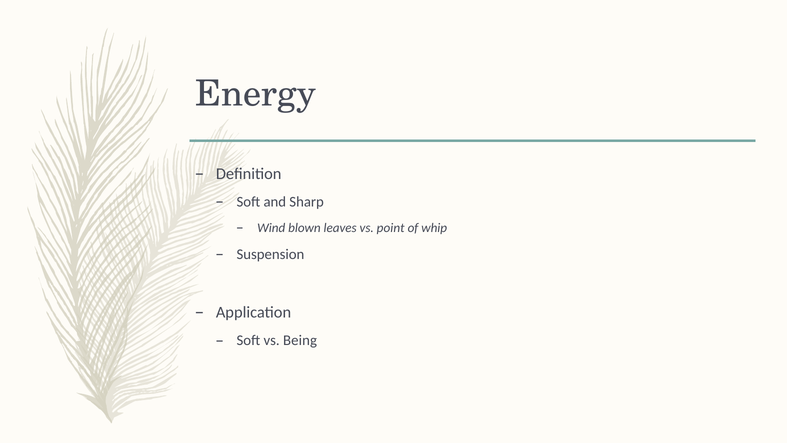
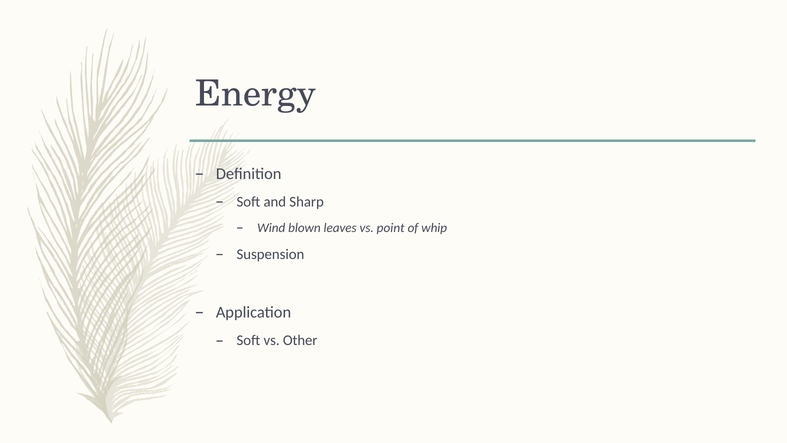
Being: Being -> Other (300, 340)
